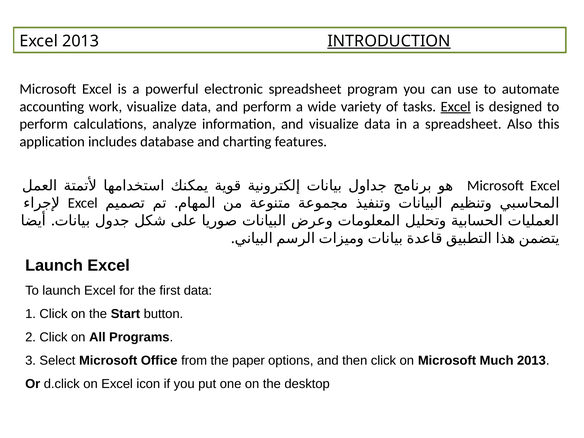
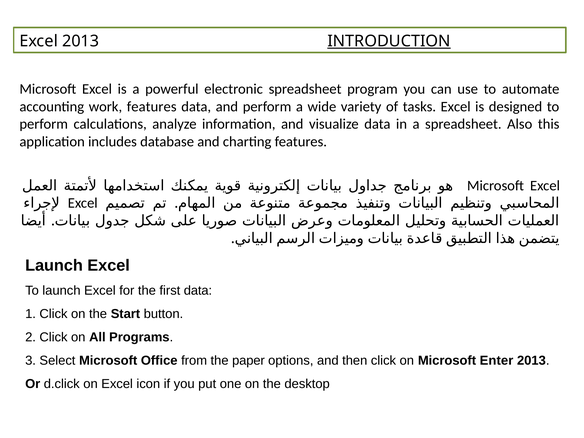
work visualize: visualize -> features (152, 107)
Excel underline: present -> none (456, 107)
Much: Much -> Enter (497, 361)
